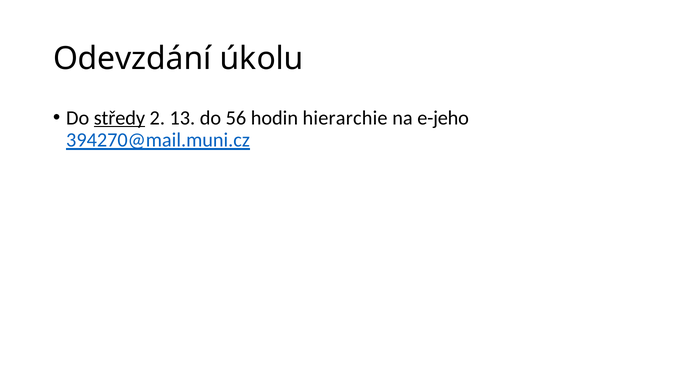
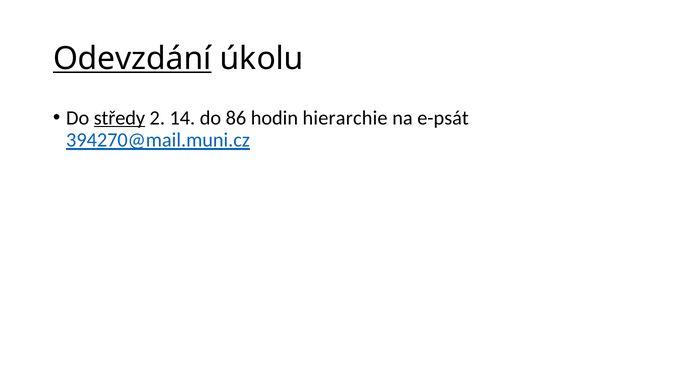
Odevzdání underline: none -> present (132, 58)
13: 13 -> 14 (182, 118)
56: 56 -> 86 (236, 118)
e-jeho: e-jeho -> e-psát (443, 118)
